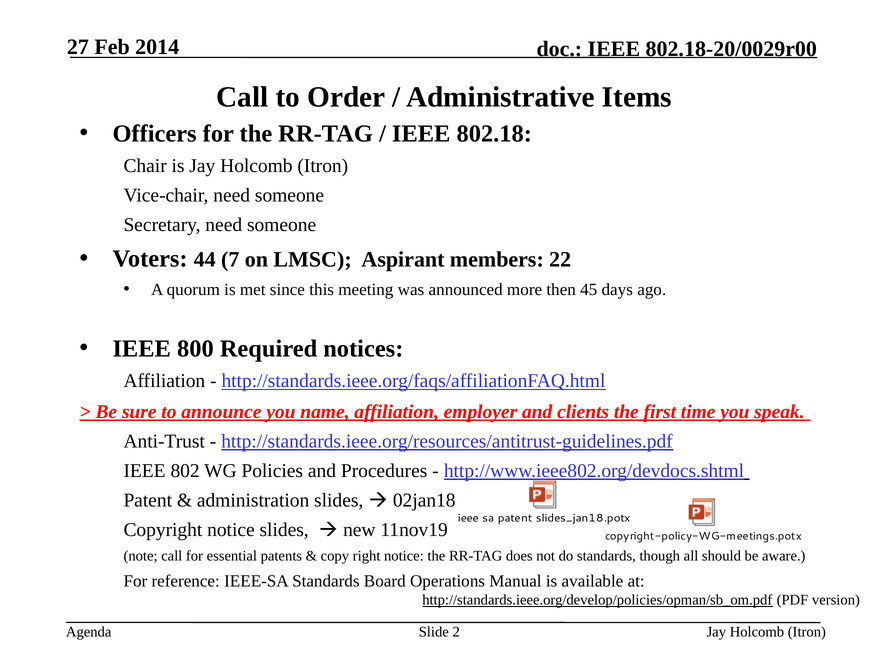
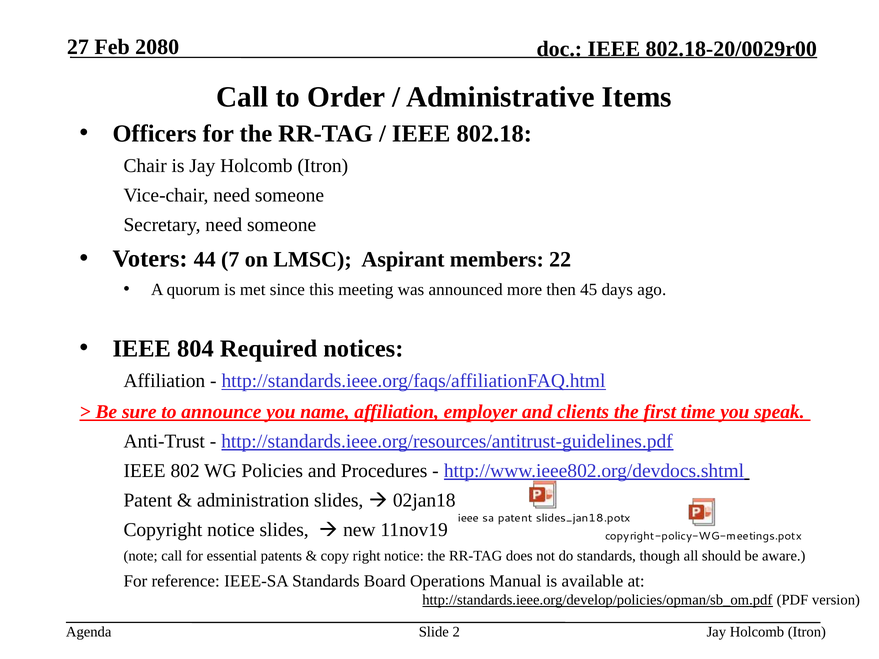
2014: 2014 -> 2080 (157, 47)
800: 800 -> 804 (195, 349)
